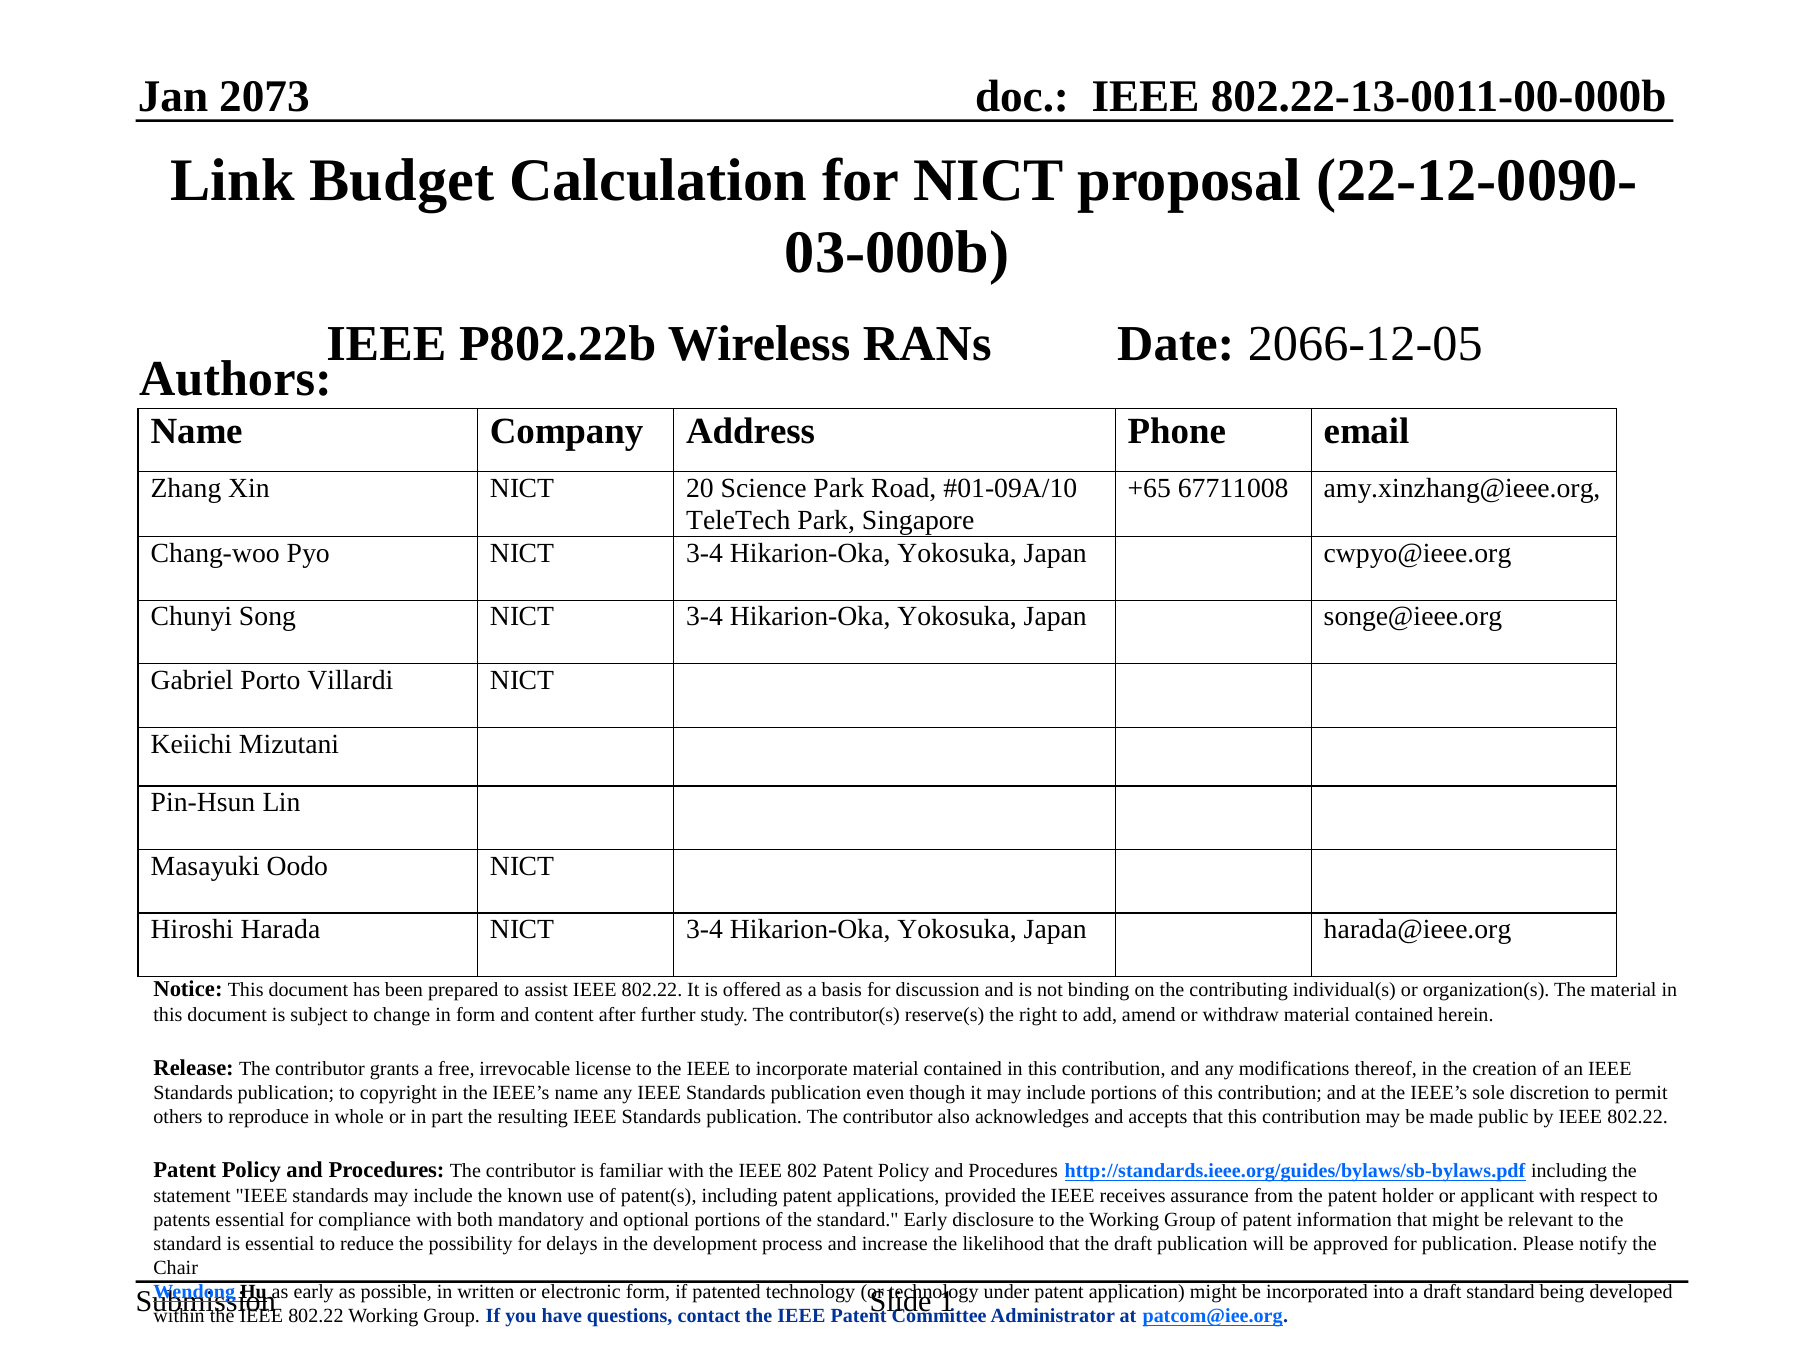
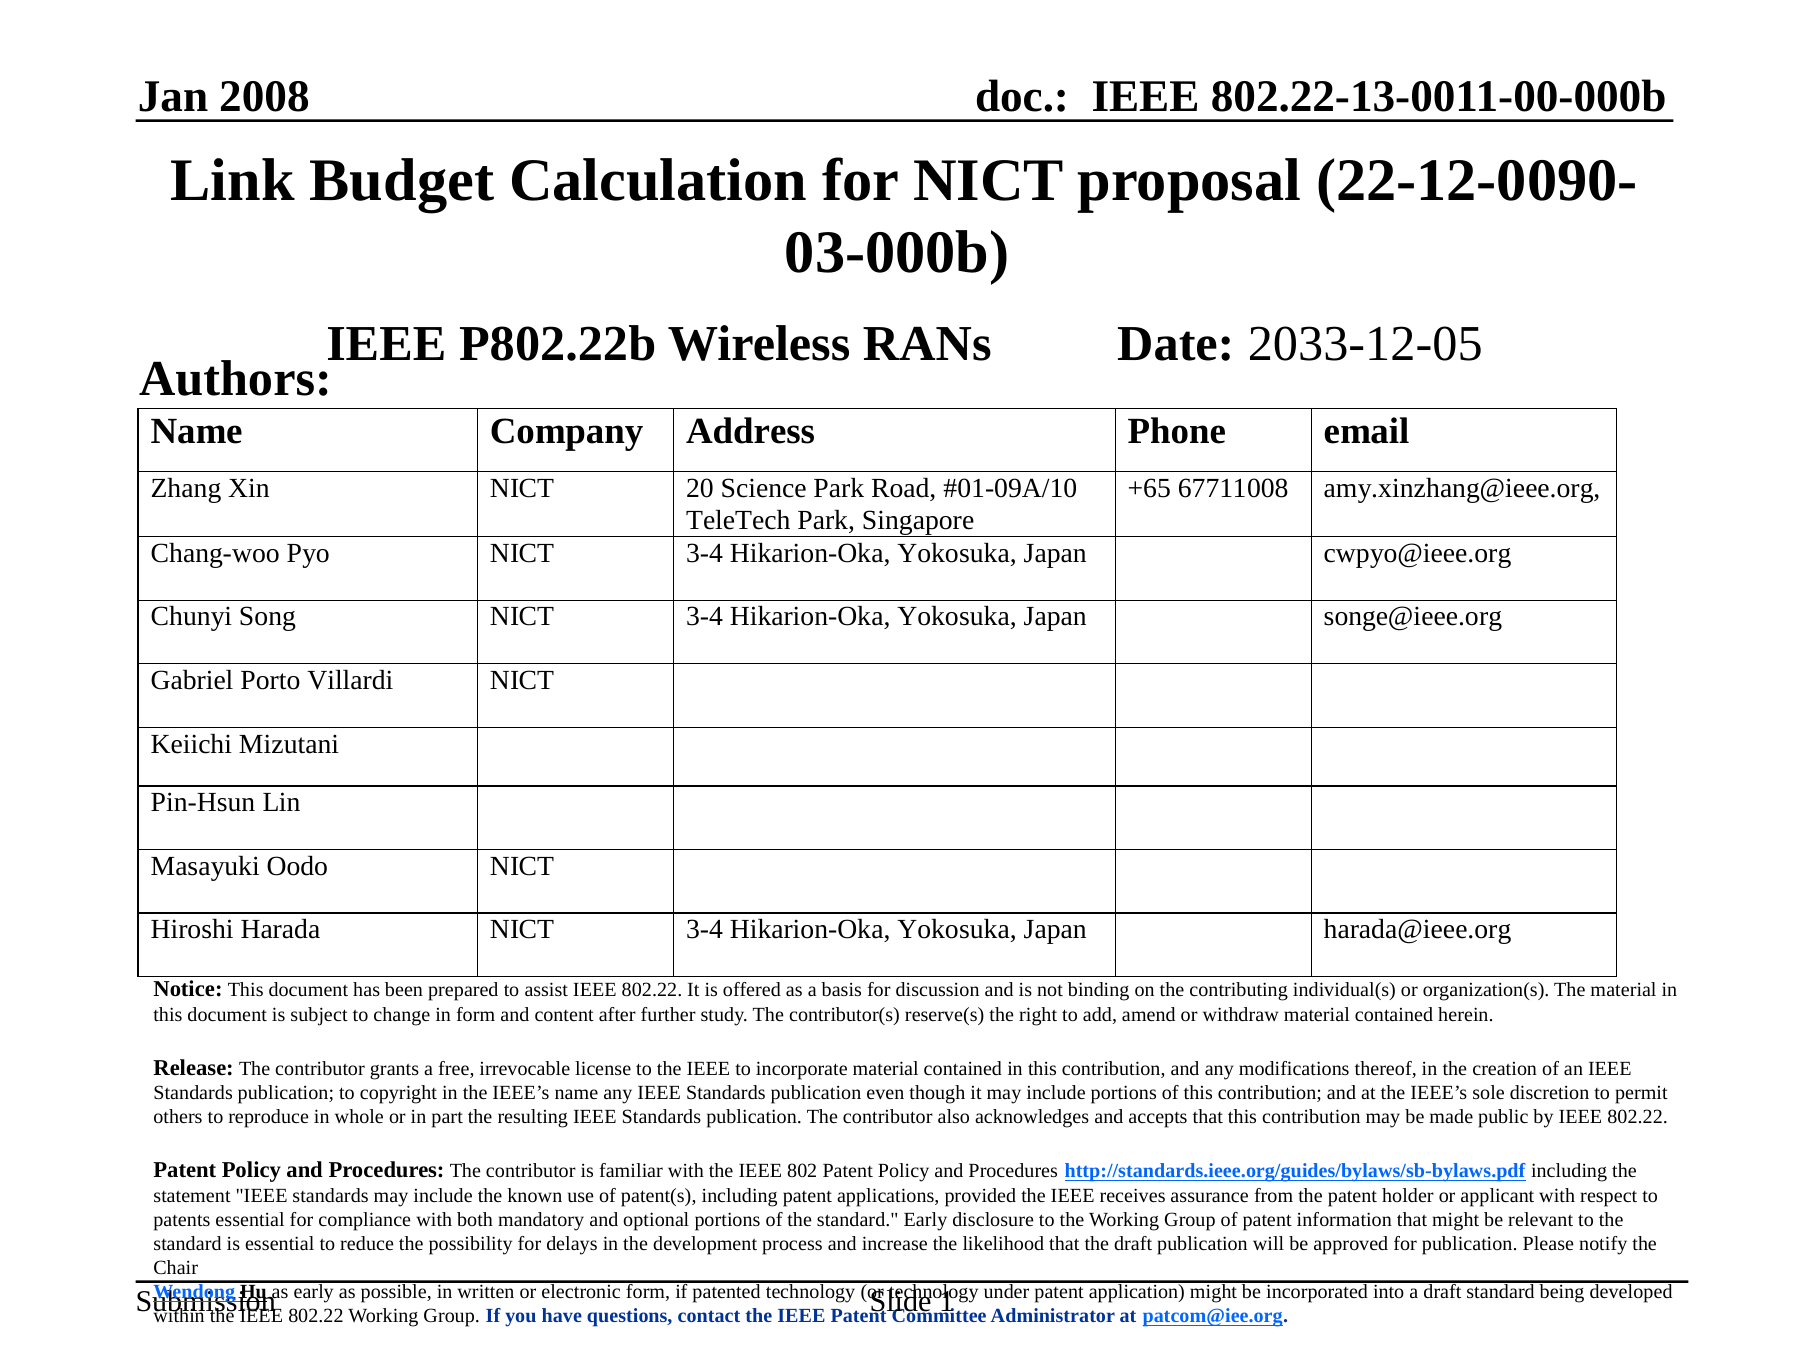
2073: 2073 -> 2008 (264, 97)
2066-12-05: 2066-12-05 -> 2033-12-05 (1365, 344)
